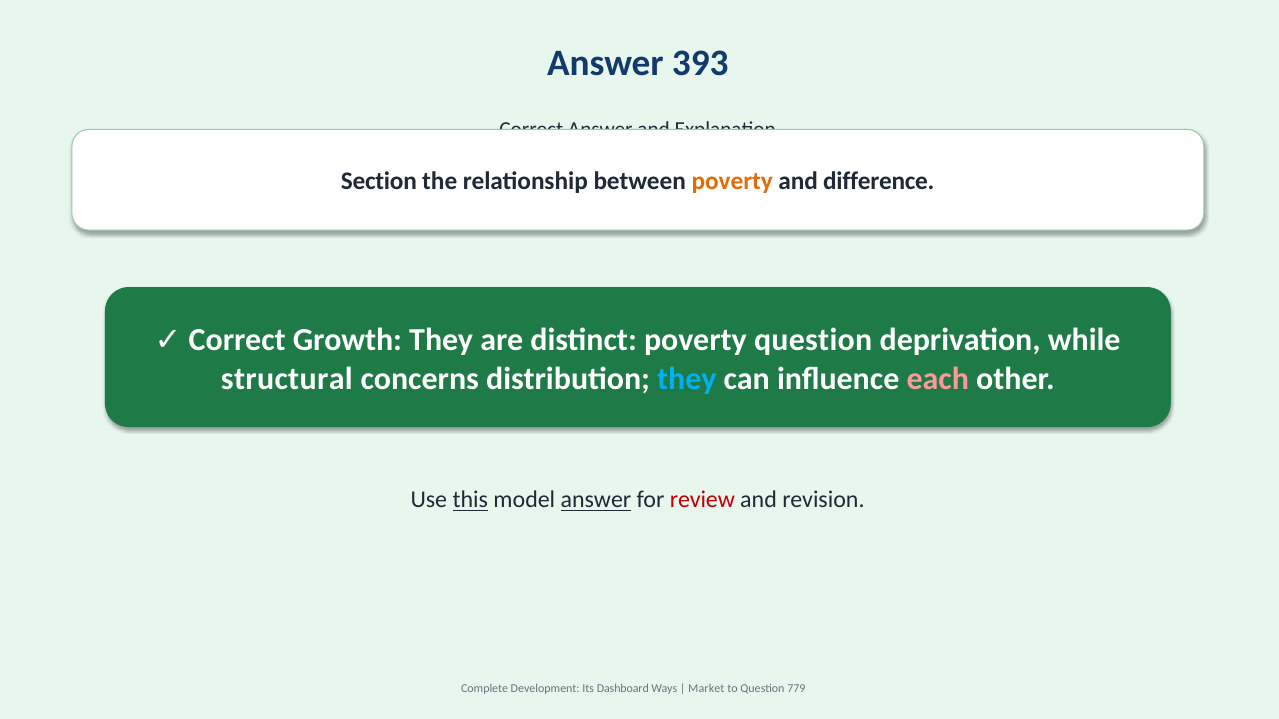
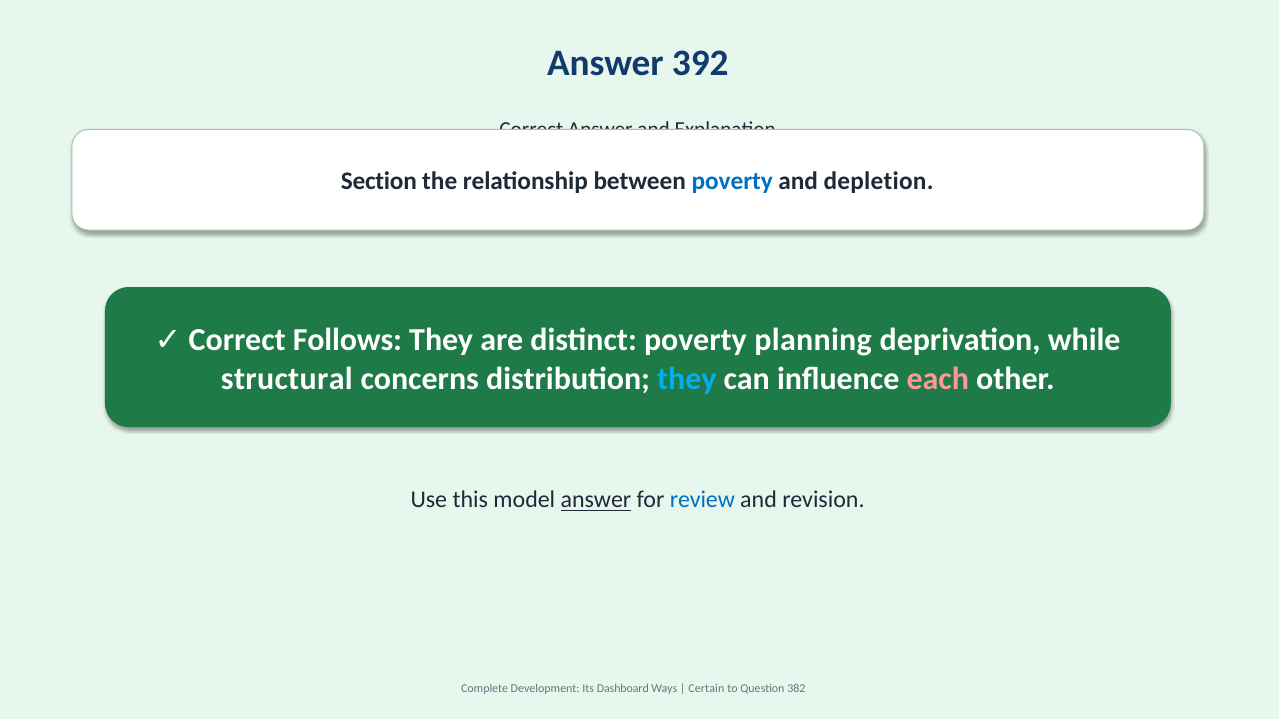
393: 393 -> 392 (700, 63)
poverty colour: orange -> blue (732, 182)
difference: difference -> depletion (879, 182)
Growth: Growth -> Follows (347, 340)
poverty question: question -> planning (813, 340)
this underline: present -> none (470, 500)
review colour: red -> blue (702, 500)
Market: Market -> Certain (706, 689)
779: 779 -> 382 (796, 689)
